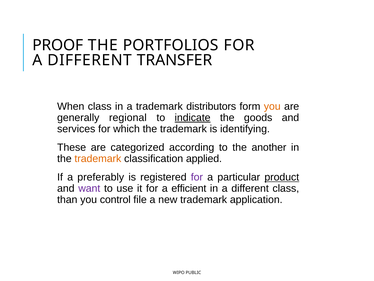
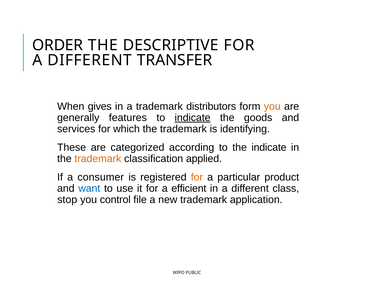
PROOF: PROOF -> ORDER (58, 45)
PORTFOLIOS: PORTFOLIOS -> DESCRIPTIVE (171, 45)
When class: class -> gives (100, 106)
regional: regional -> features (128, 117)
the another: another -> indicate (269, 147)
preferably: preferably -> consumer (101, 177)
for colour: purple -> orange (197, 177)
product underline: present -> none (282, 177)
want colour: purple -> blue (89, 188)
than: than -> stop (67, 199)
